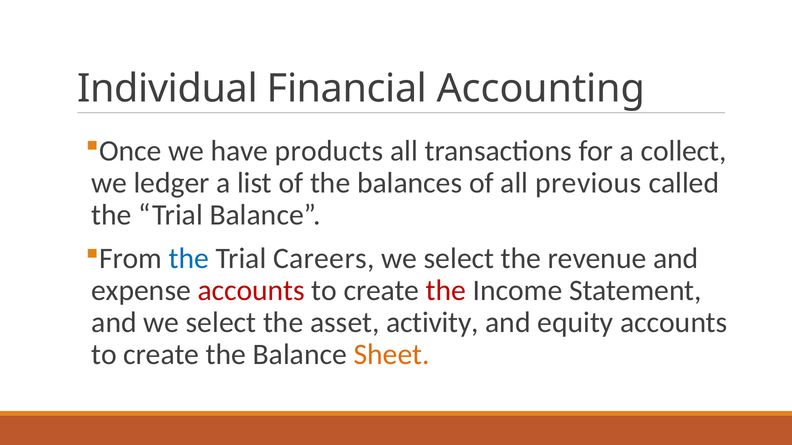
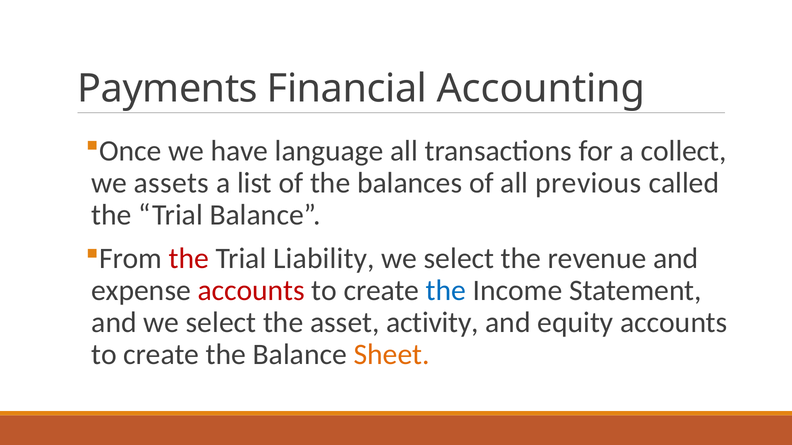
Individual: Individual -> Payments (168, 89)
products: products -> language (329, 151)
ledger: ledger -> assets (171, 183)
the colour: blue -> red (189, 259)
Careers: Careers -> Liability (324, 259)
the colour: red -> blue (446, 291)
